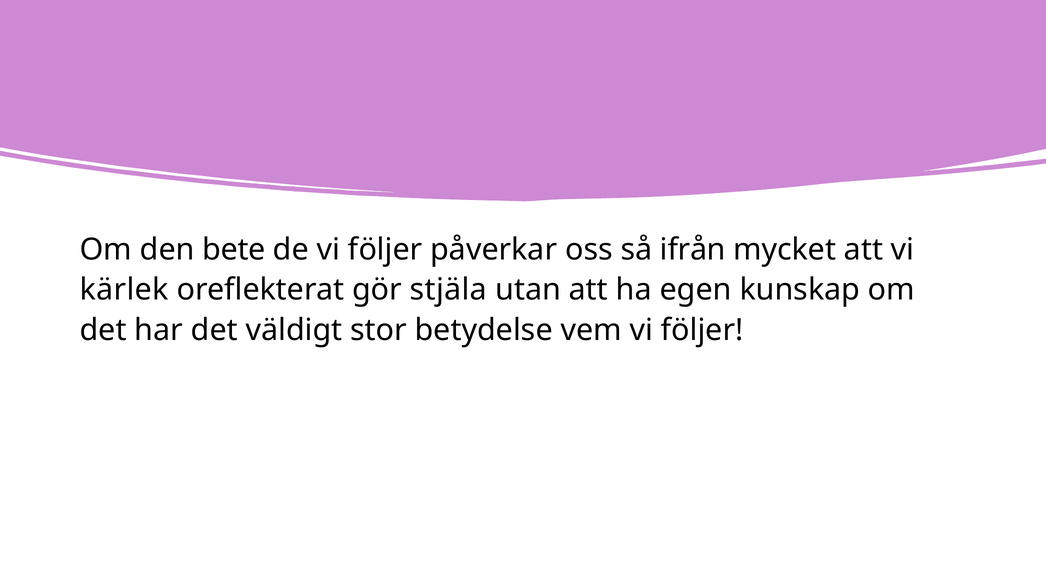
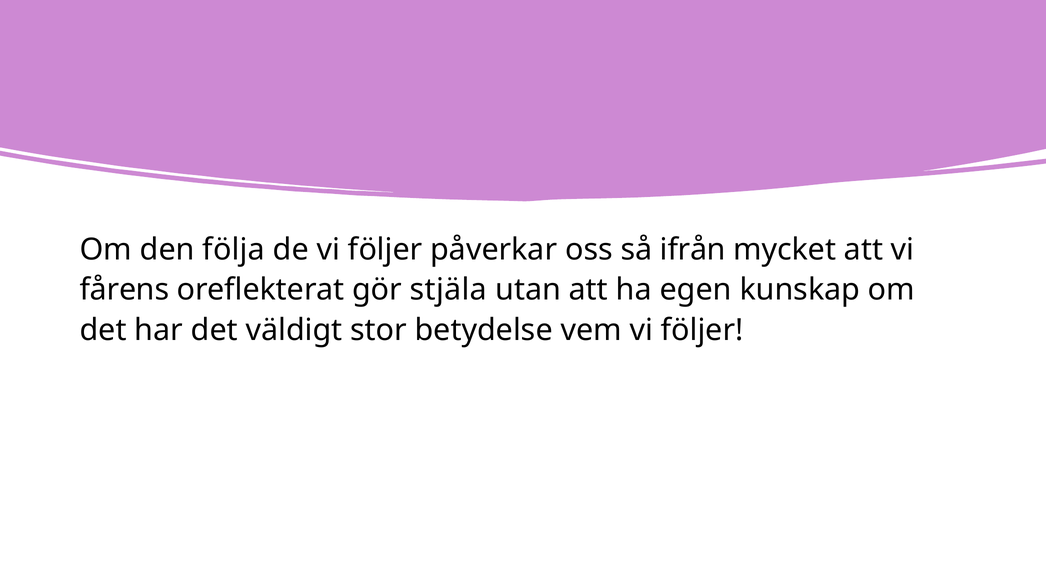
bete: bete -> följa (234, 250)
kärlek: kärlek -> fårens (124, 290)
